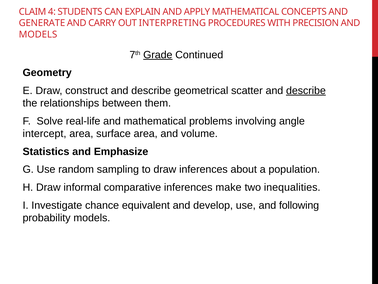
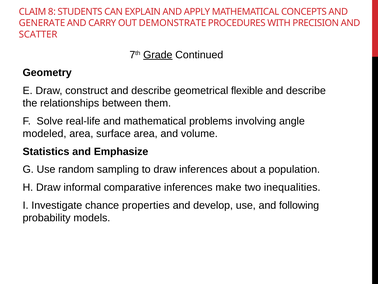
4: 4 -> 8 (52, 12)
INTERPRETING: INTERPRETING -> DEMONSTRATE (172, 23)
MODELS: MODELS -> SCATTER (38, 34)
scatter: scatter -> flexible (247, 90)
describe underline: present -> none (306, 90)
intercept: intercept -> modeled (45, 134)
equivalent: equivalent -> properties (146, 205)
